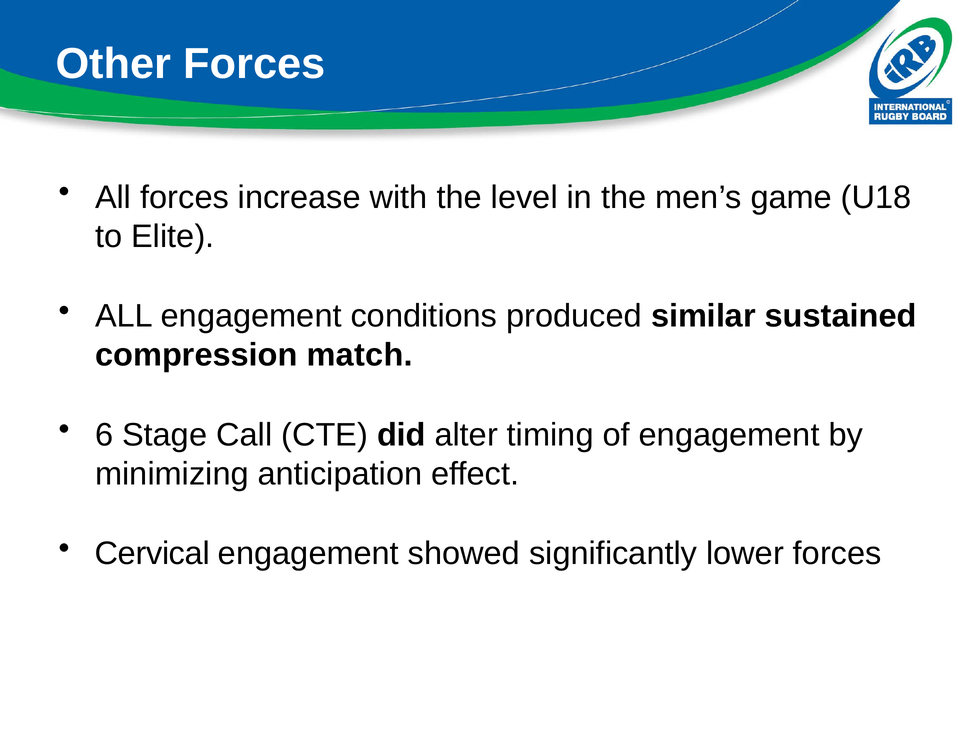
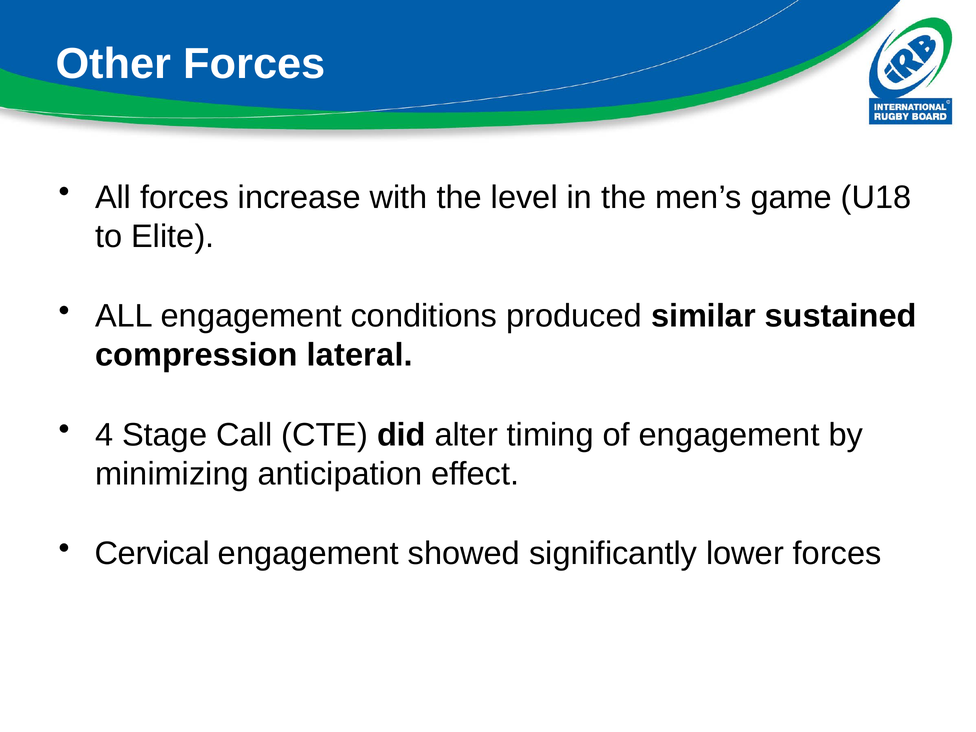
match: match -> lateral (360, 355)
6: 6 -> 4 (104, 435)
